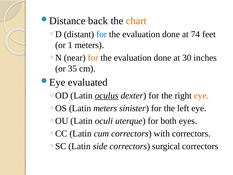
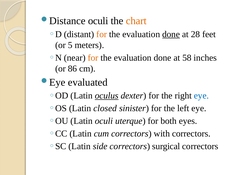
back: back -> oculi (98, 21)
for colour: blue -> orange (102, 34)
done underline: none -> present (171, 34)
74: 74 -> 28 (195, 34)
1: 1 -> 5 (70, 45)
30: 30 -> 58 (187, 58)
35: 35 -> 86 (72, 68)
eye colour: orange -> blue (201, 96)
Latin meters: meters -> closed (105, 108)
